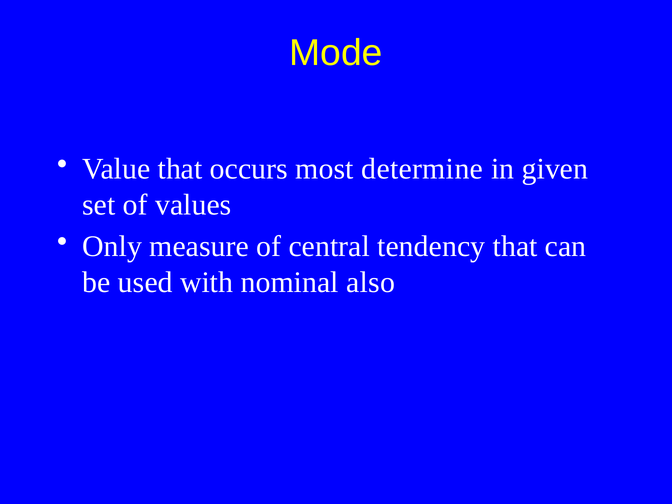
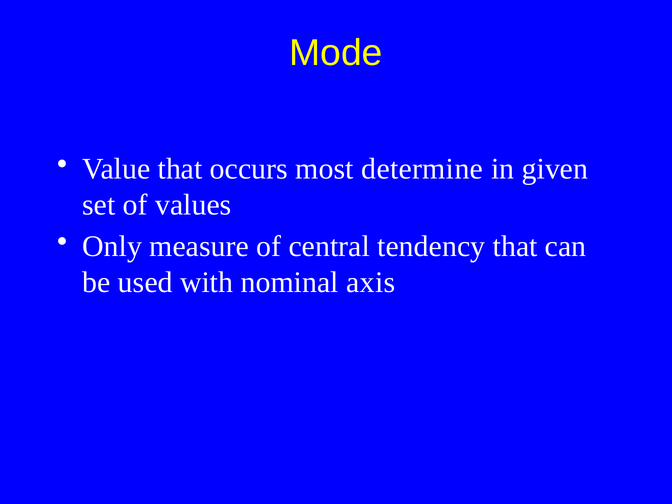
also: also -> axis (371, 282)
